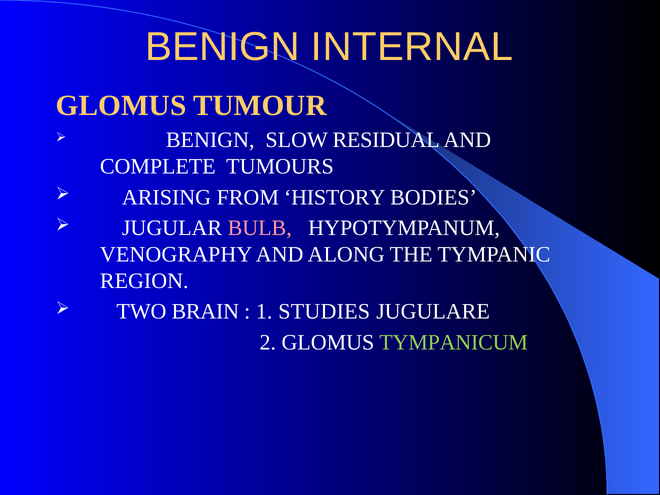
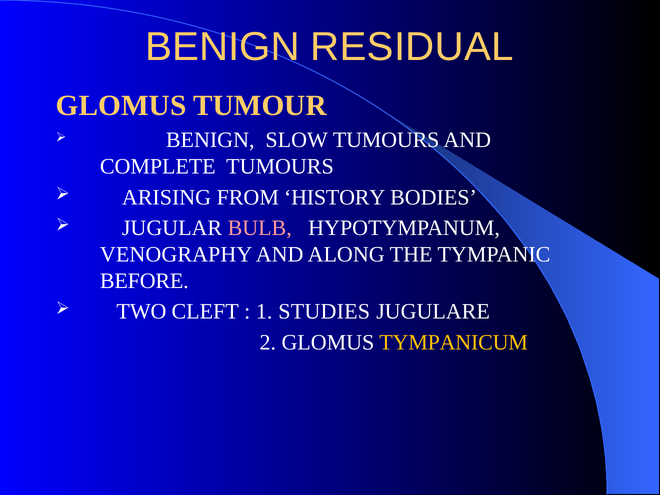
INTERNAL: INTERNAL -> RESIDUAL (412, 47)
SLOW RESIDUAL: RESIDUAL -> TUMOURS (386, 140)
REGION: REGION -> BEFORE (144, 281)
BRAIN: BRAIN -> CLEFT (205, 312)
TYMPANICUM colour: light green -> yellow (454, 342)
